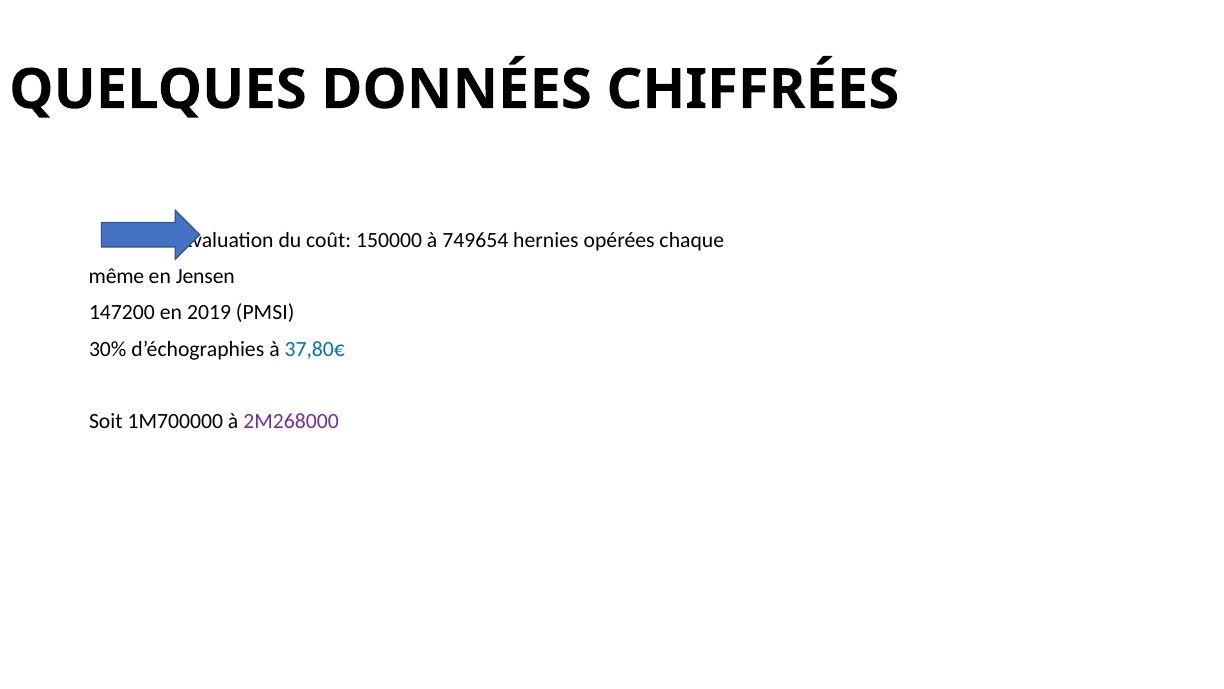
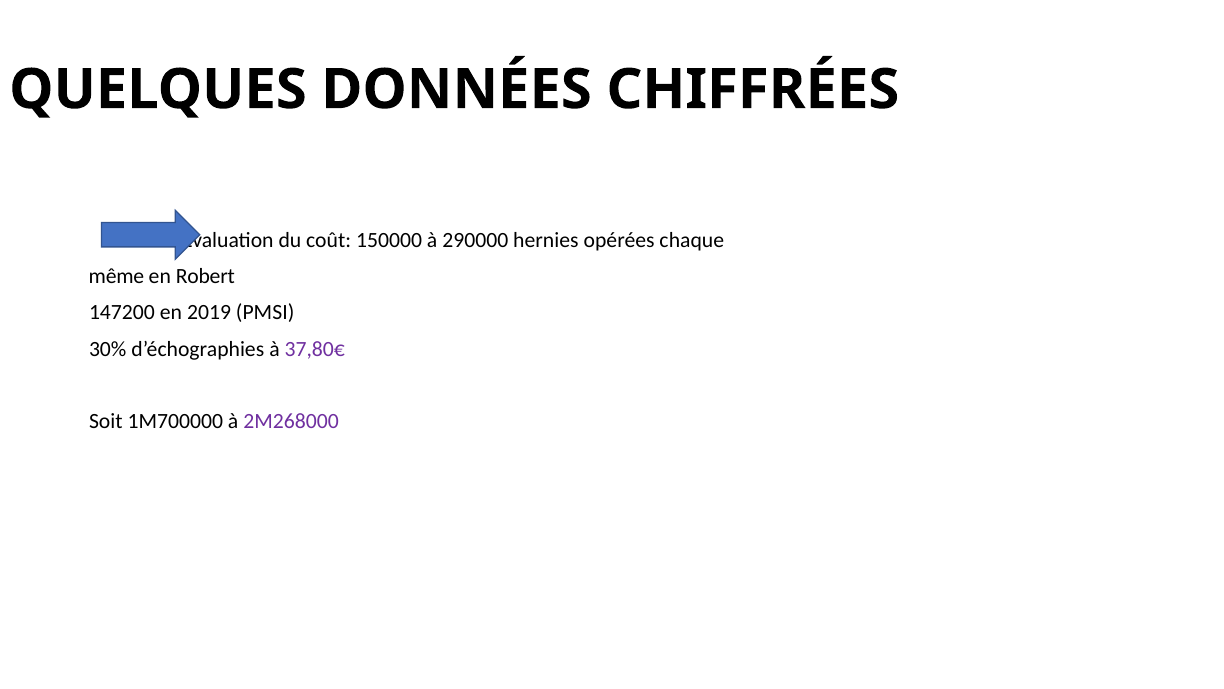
749654: 749654 -> 290000 (475, 240)
Jensen: Jensen -> Robert (205, 276)
37,80€ colour: blue -> purple (315, 349)
